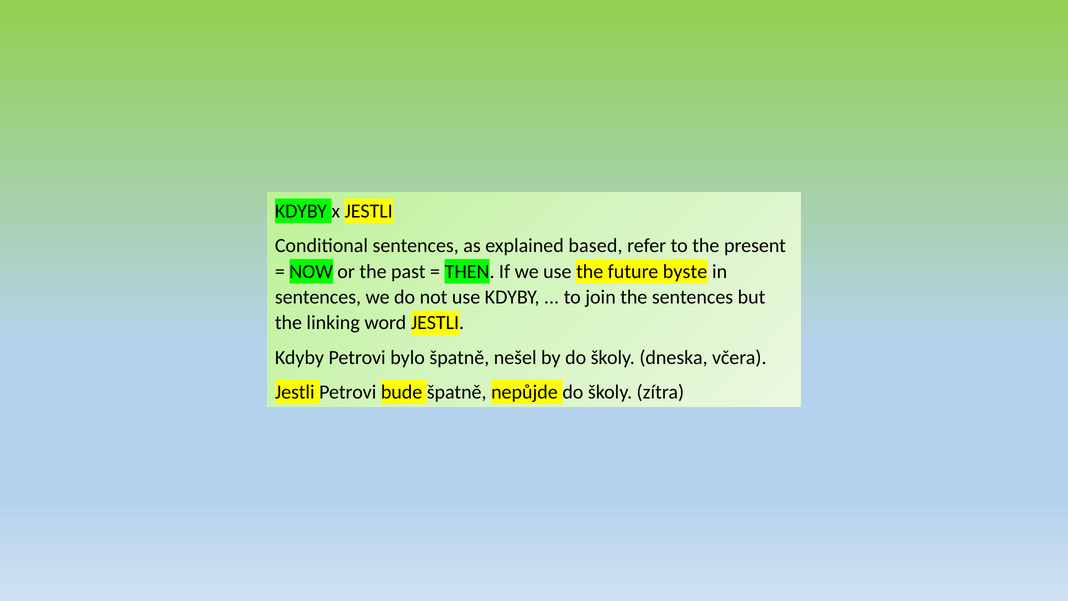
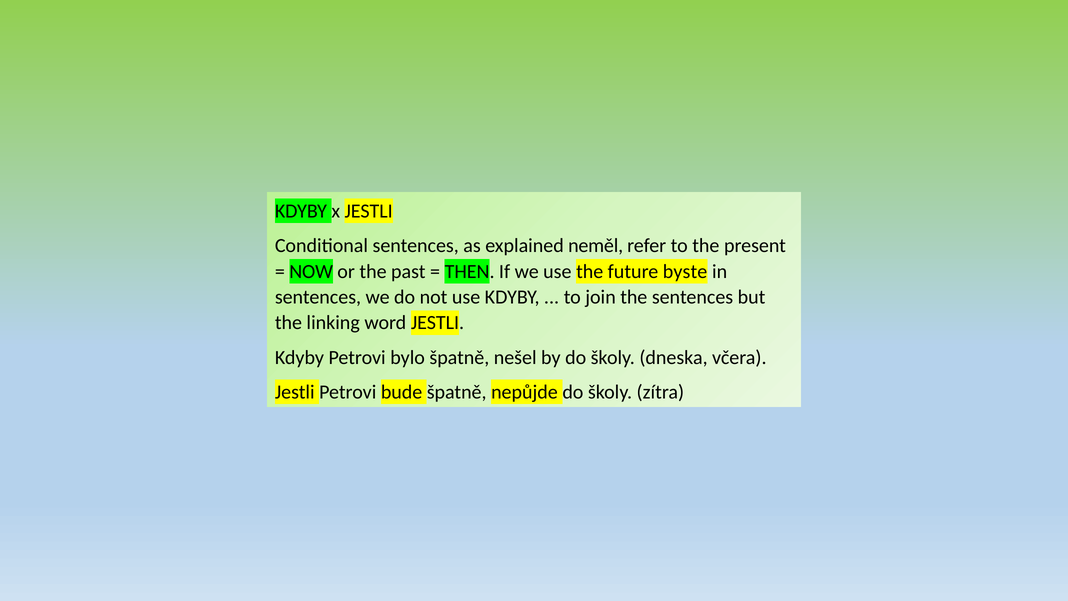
based: based -> neměl (596, 246)
